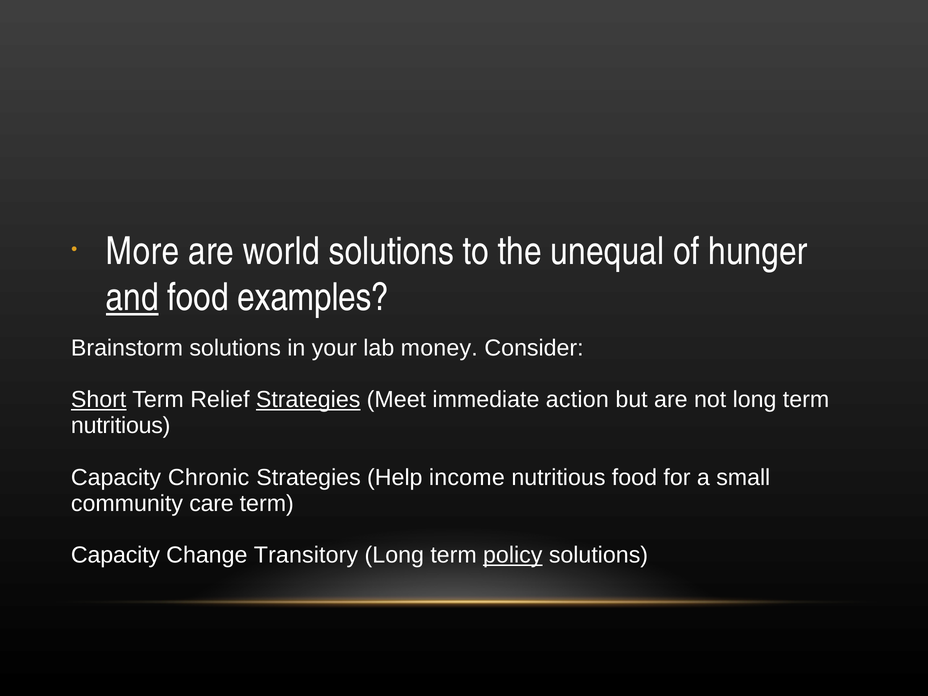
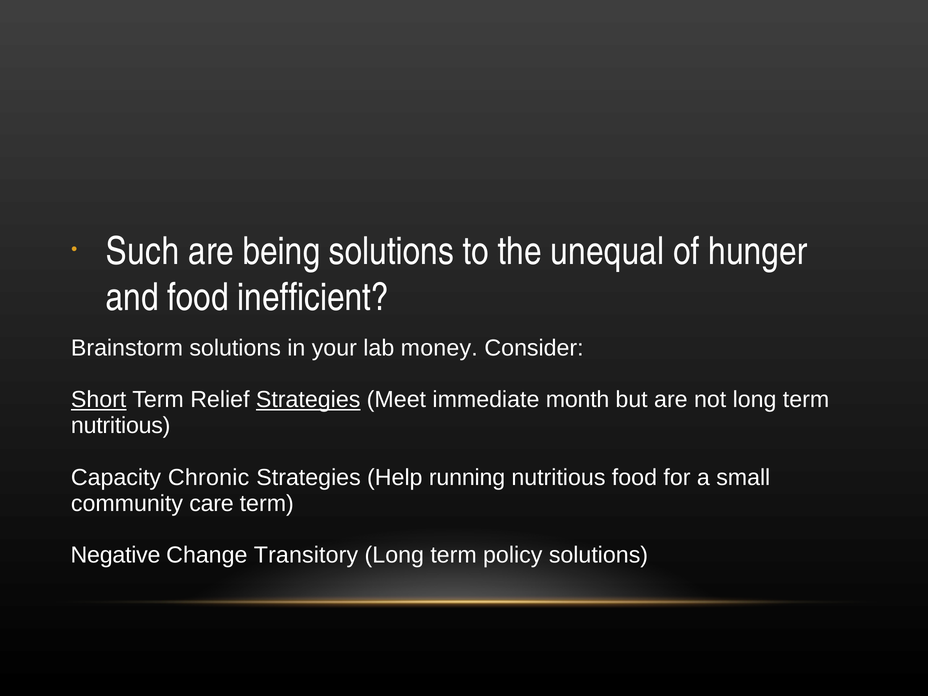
More: More -> Such (143, 251)
world: world -> being (281, 251)
and underline: present -> none (132, 298)
examples: examples -> inefficient (313, 298)
action: action -> month (578, 400)
income: income -> running (467, 477)
Capacity: Capacity -> Negative (116, 555)
policy underline: present -> none (513, 555)
